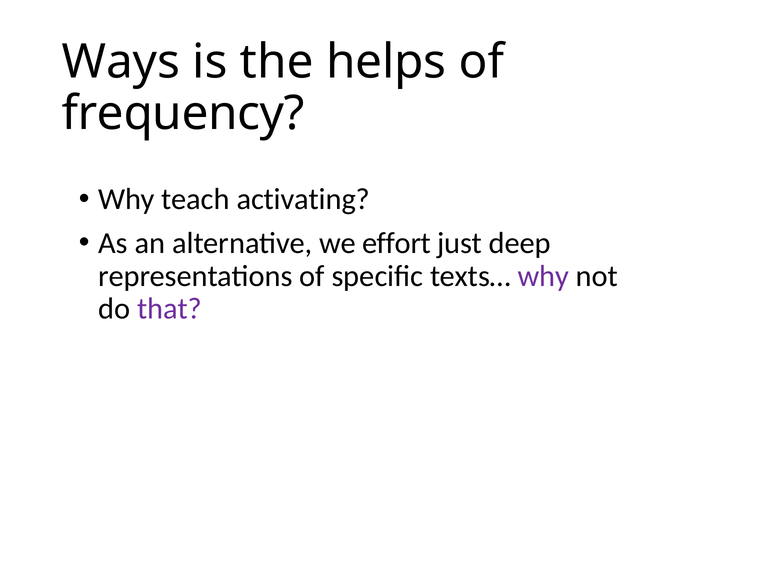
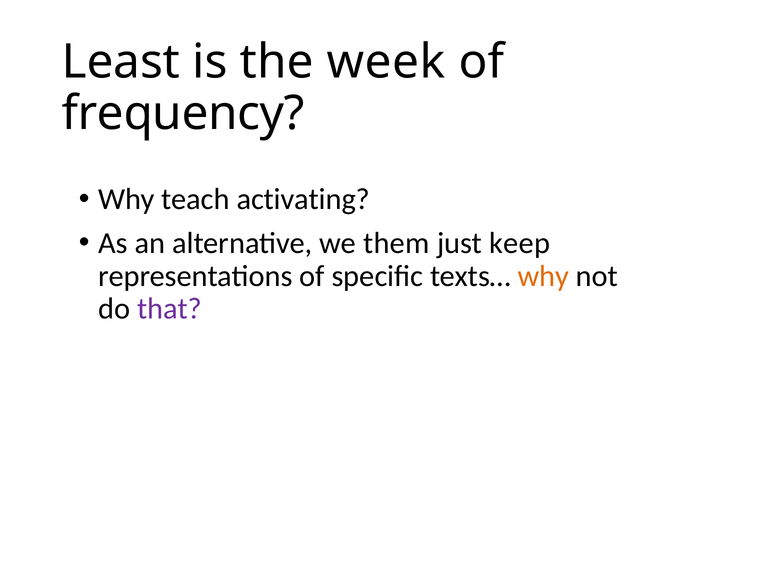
Ways: Ways -> Least (121, 62)
helps: helps -> week (386, 62)
effort: effort -> them (396, 243)
deep: deep -> keep (520, 243)
why colour: purple -> orange (543, 276)
